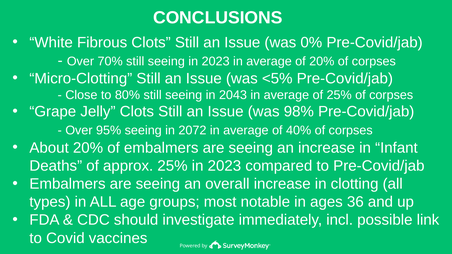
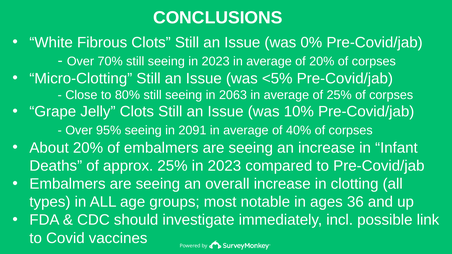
2043: 2043 -> 2063 (233, 95)
98%: 98% -> 10% (299, 112)
2072: 2072 -> 2091 (192, 131)
